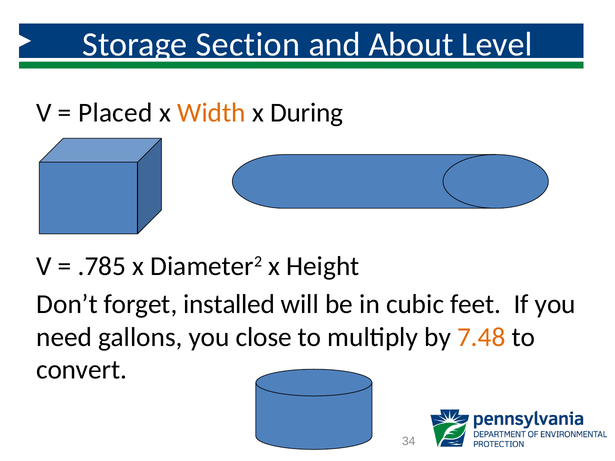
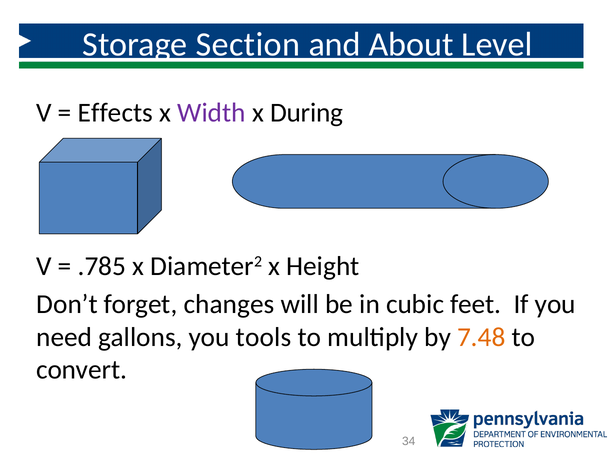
Placed: Placed -> Effects (115, 113)
Width colour: orange -> purple (212, 113)
installed: installed -> changes (229, 304)
close: close -> tools (264, 337)
